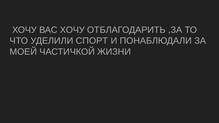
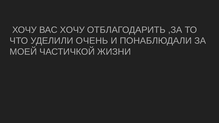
СПОРТ: СПОРТ -> ОЧЕНЬ (92, 41)
